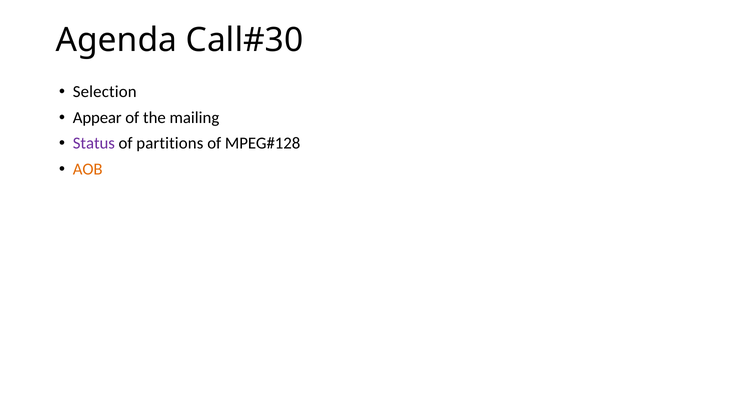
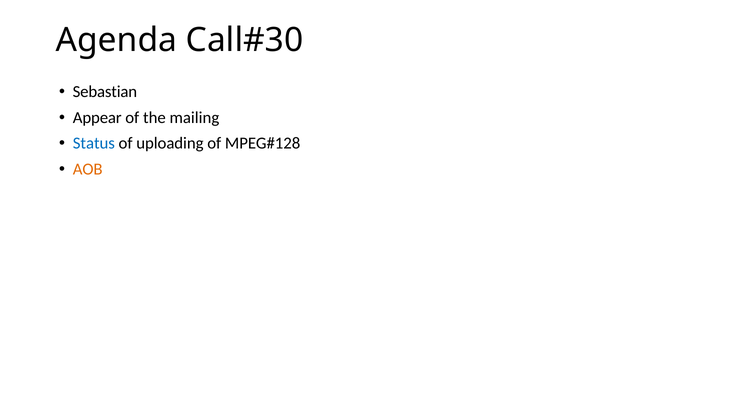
Selection: Selection -> Sebastian (105, 92)
Status colour: purple -> blue (94, 143)
partitions: partitions -> uploading (170, 143)
